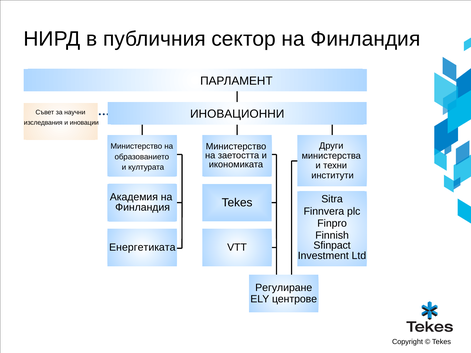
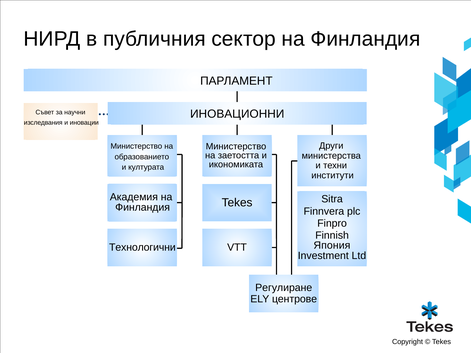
Sfinpact: Sfinpact -> Япония (332, 246)
Енергетиката: Енергетиката -> Технологични (142, 248)
